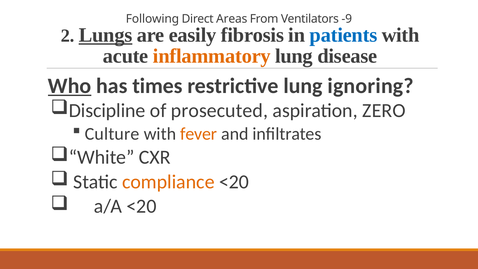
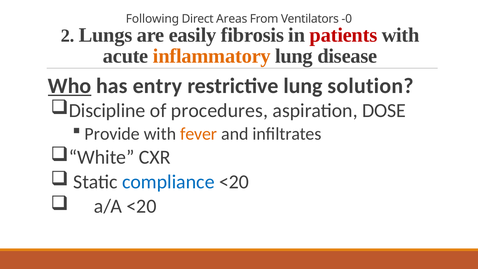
-9: -9 -> -0 (347, 19)
Lungs underline: present -> none (106, 35)
patients colour: blue -> red (343, 35)
times: times -> entry (157, 86)
ignoring: ignoring -> solution (371, 86)
prosecuted: prosecuted -> procedures (219, 110)
ZERO: ZERO -> DOSE (384, 110)
Culture: Culture -> Provide (112, 134)
compliance colour: orange -> blue (168, 182)
